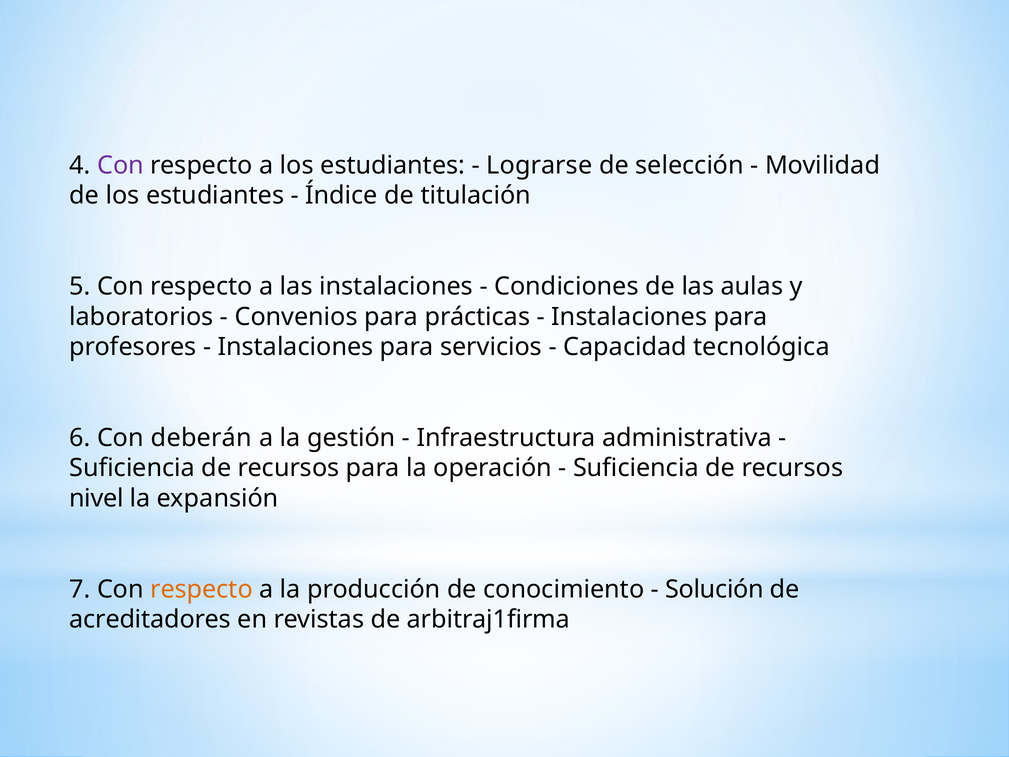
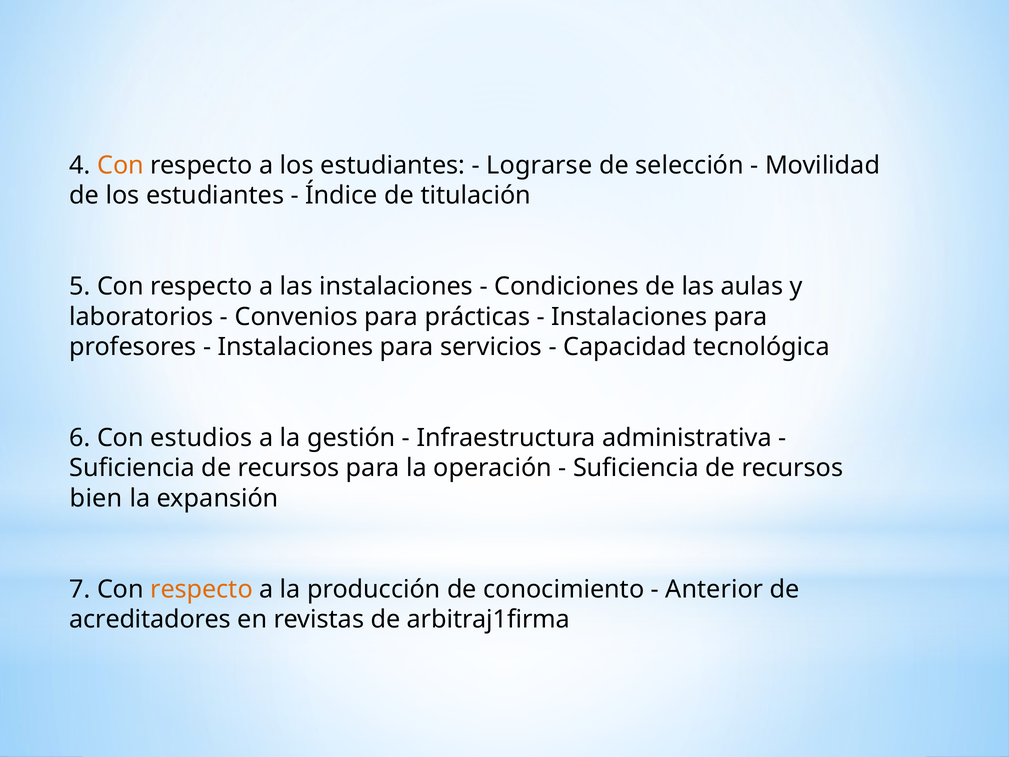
Con colour: purple -> orange (120, 165)
deberán: deberán -> estudios (201, 438)
nivel: nivel -> bien (96, 498)
Solución: Solución -> Anterior (714, 589)
